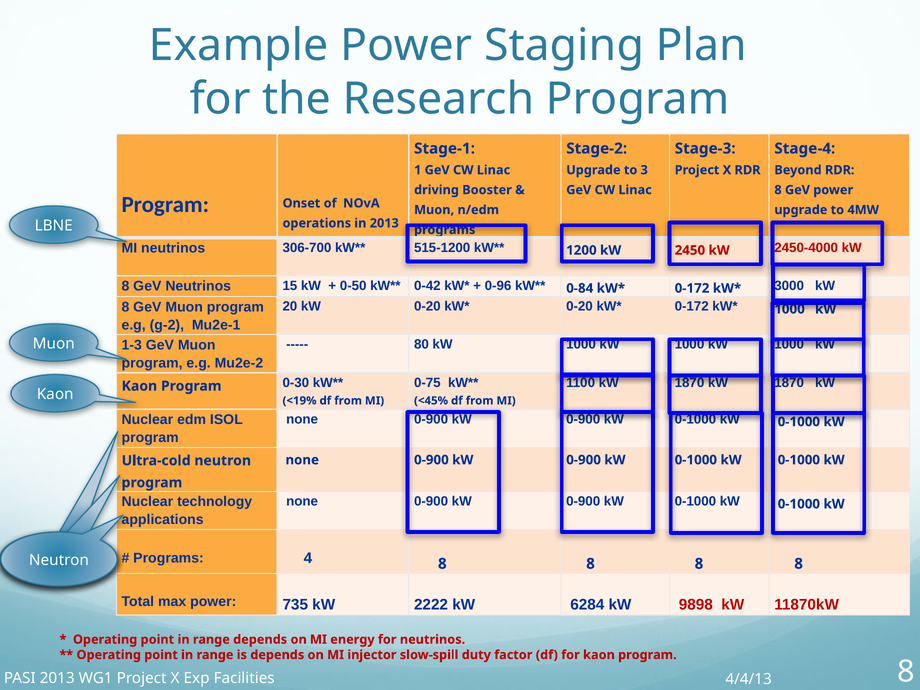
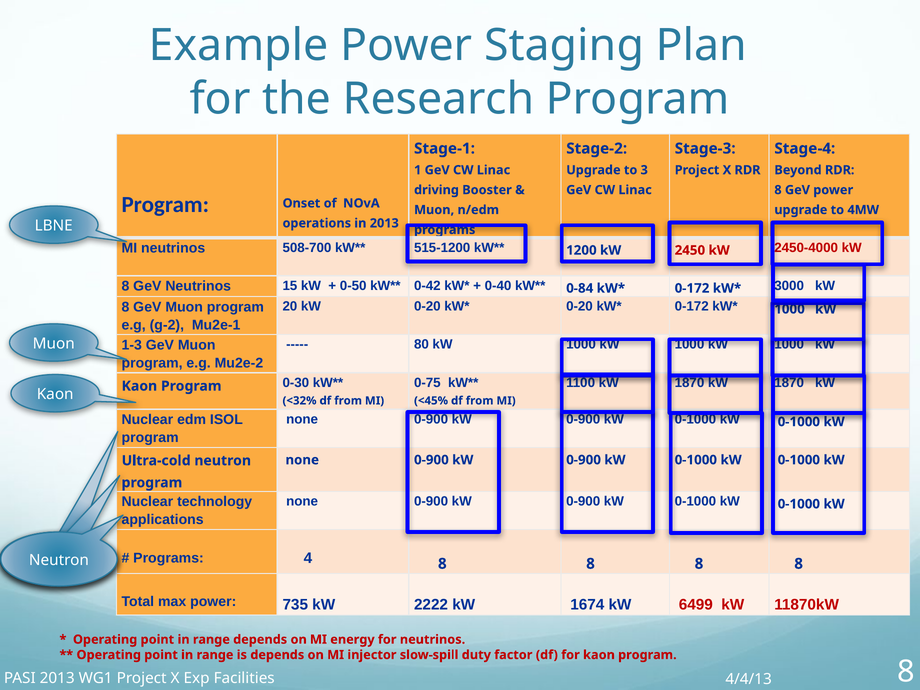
306-700: 306-700 -> 508-700 (307, 248)
0-96: 0-96 -> 0-40 (498, 286)
<19%: <19% -> <32% (300, 401)
6284: 6284 -> 1674 (587, 604)
9898: 9898 -> 6499 (696, 604)
